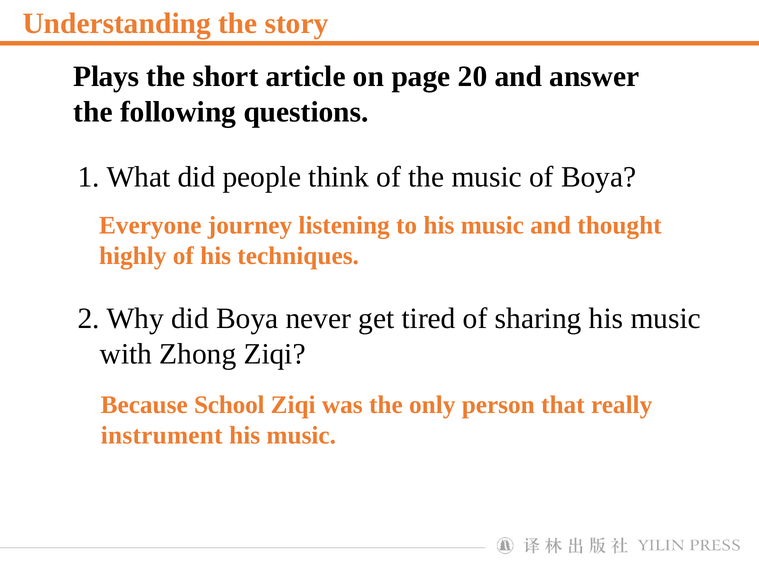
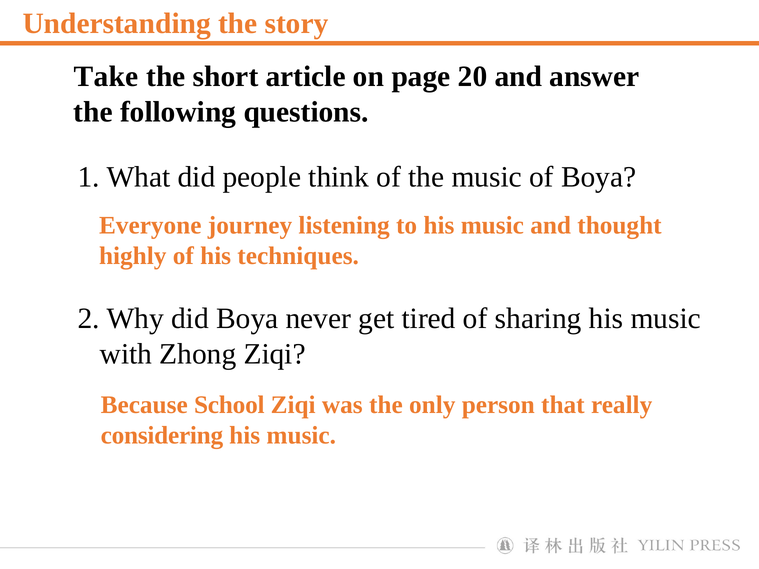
Plays: Plays -> Take (106, 76)
instrument: instrument -> considering (162, 435)
